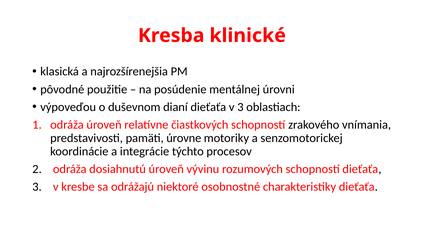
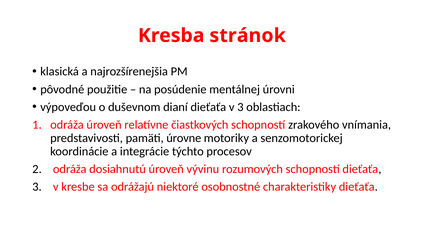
klinické: klinické -> stránok (248, 36)
